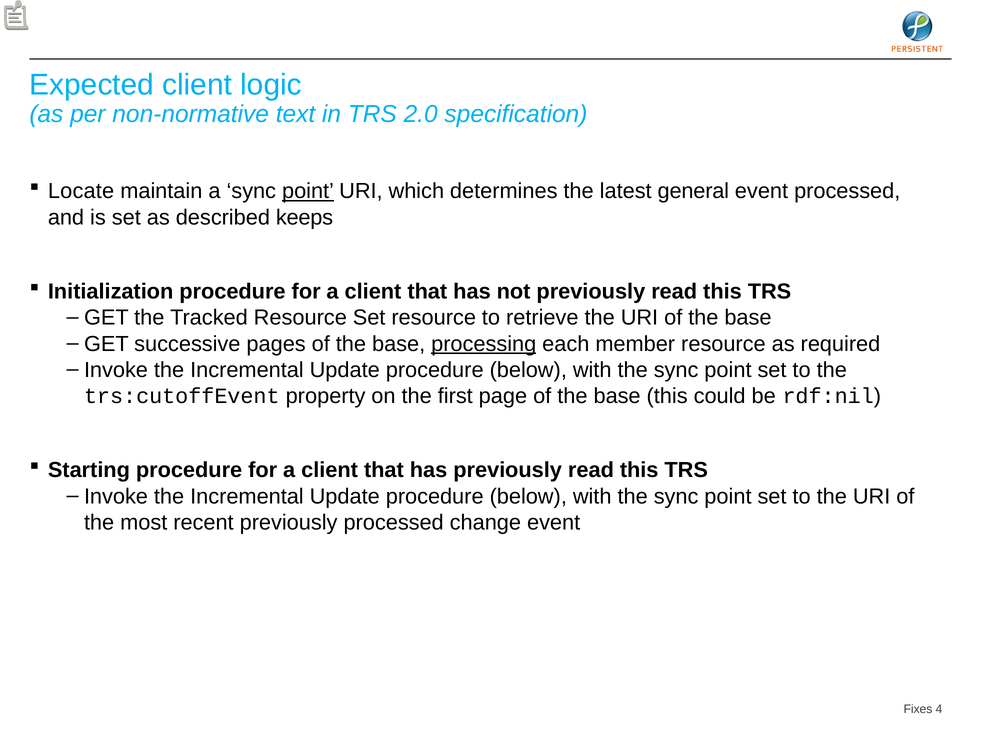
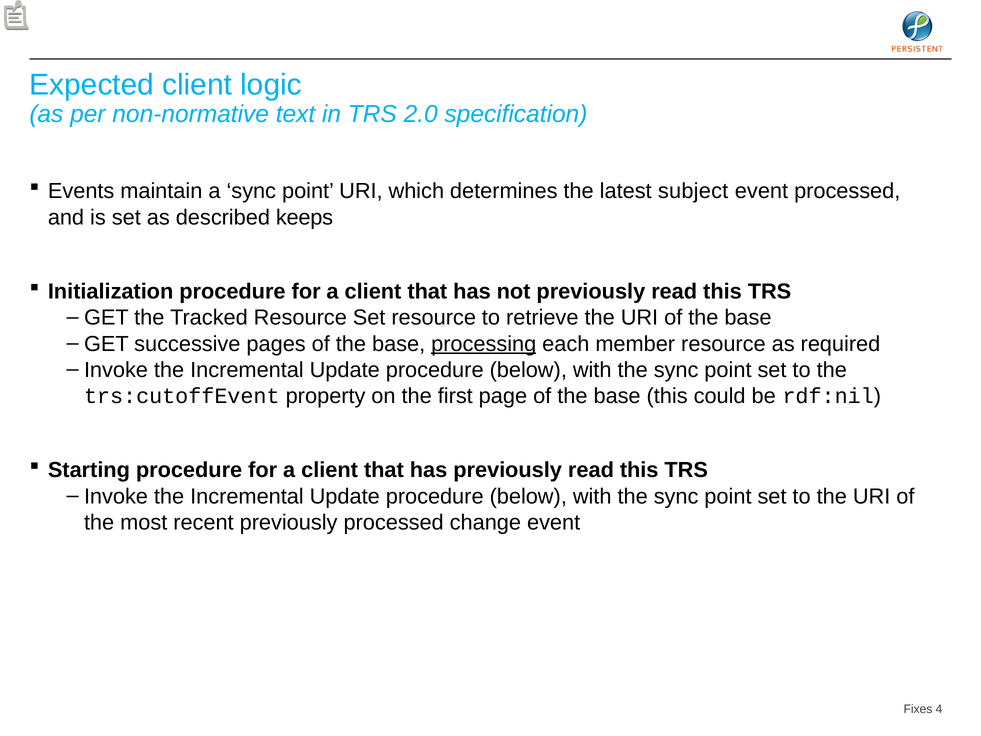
Locate: Locate -> Events (81, 191)
point underline: present -> none (308, 191)
general: general -> subject (693, 191)
